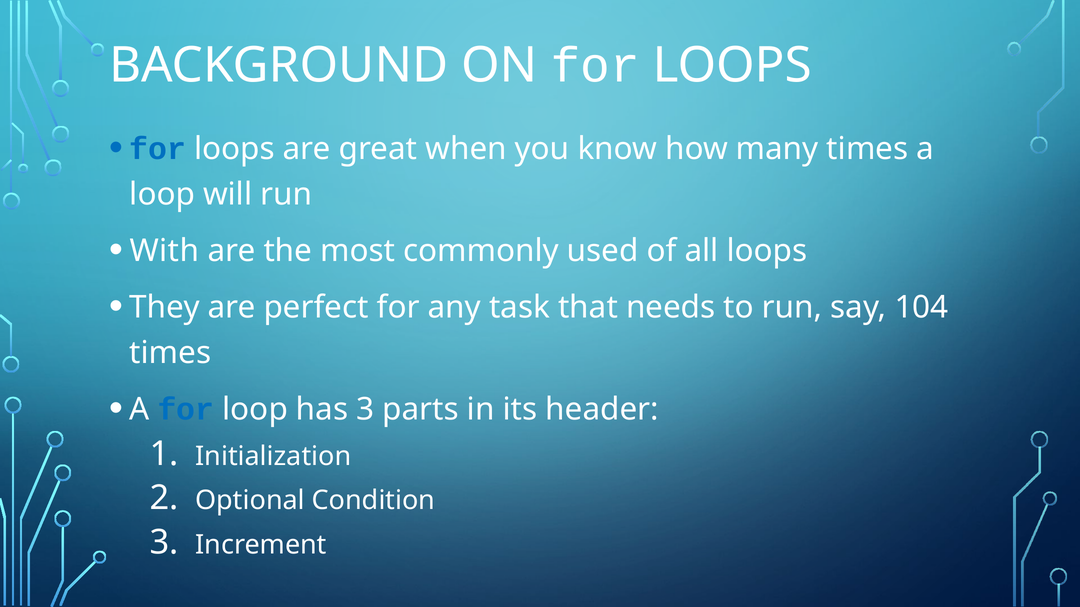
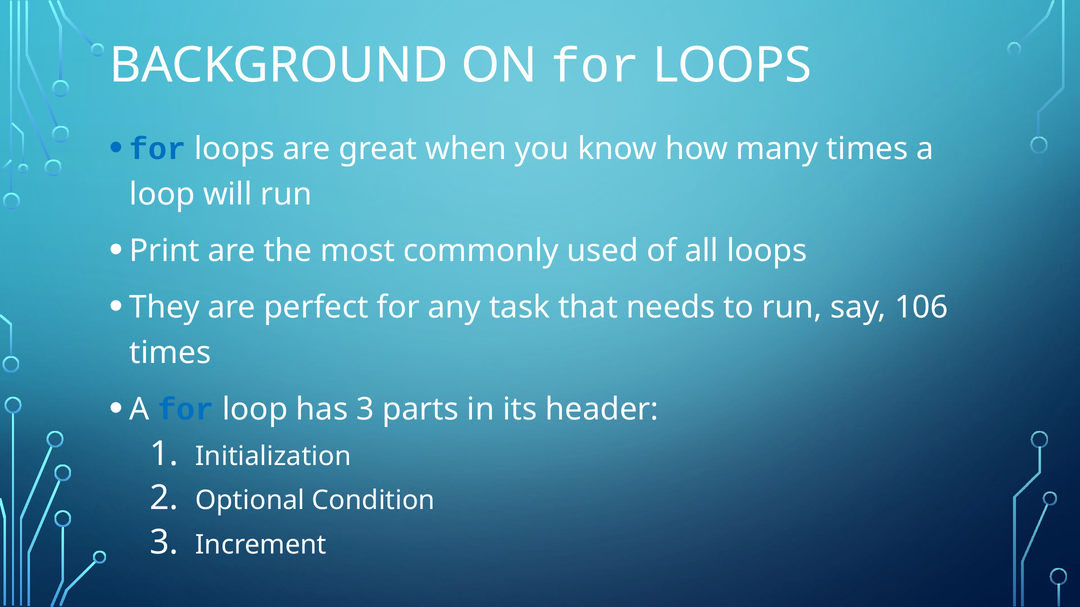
With: With -> Print (165, 251)
104: 104 -> 106 (922, 308)
